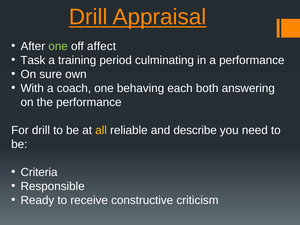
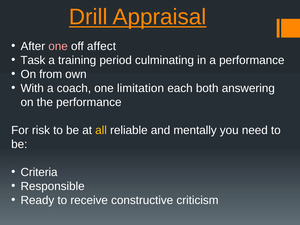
one colour: light green -> pink (58, 46)
sure: sure -> from (51, 74)
behaving: behaving -> limitation (140, 88)
For drill: drill -> risk (41, 130)
describe: describe -> mentally (195, 130)
